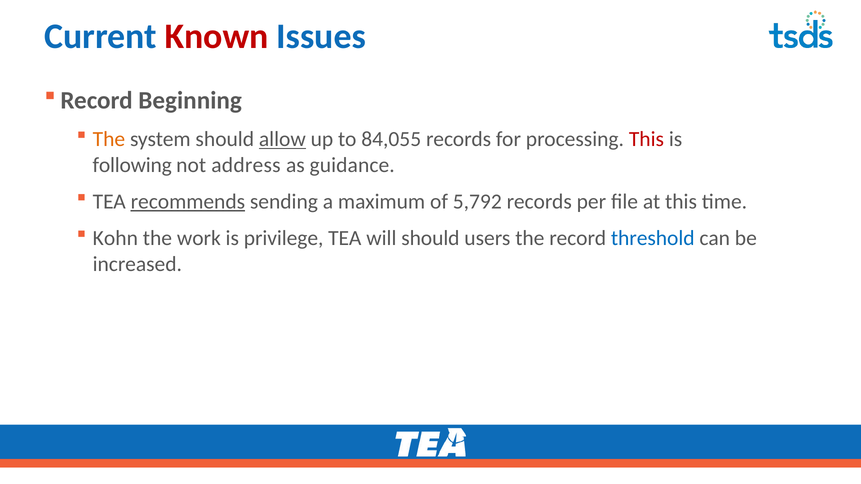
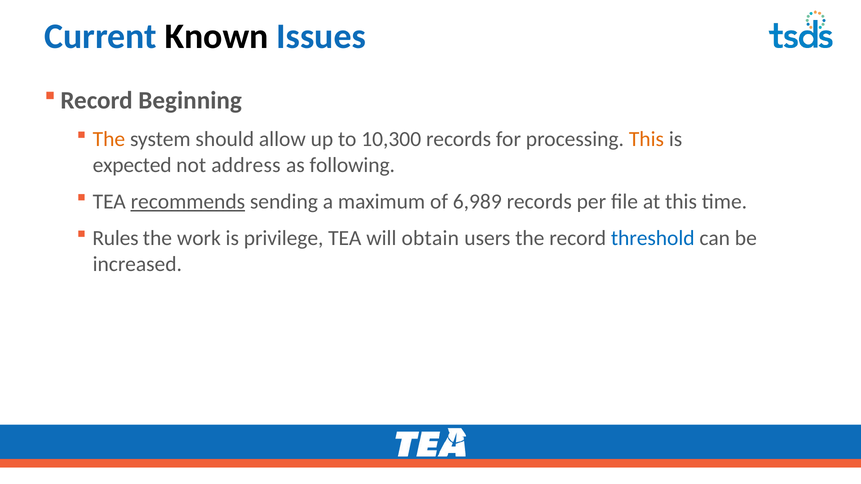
Known colour: red -> black (217, 36)
allow underline: present -> none (282, 139)
84,055: 84,055 -> 10,300 (391, 139)
This colour: red -> orange (646, 139)
following: following -> expected (132, 165)
guidance: guidance -> following (352, 165)
5,792: 5,792 -> 6,989 (477, 202)
Kohn: Kohn -> Rules (115, 238)
will should: should -> obtain (430, 238)
